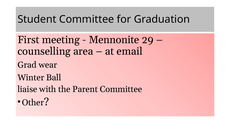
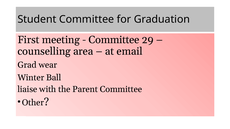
Mennonite: Mennonite -> Committee (114, 40)
